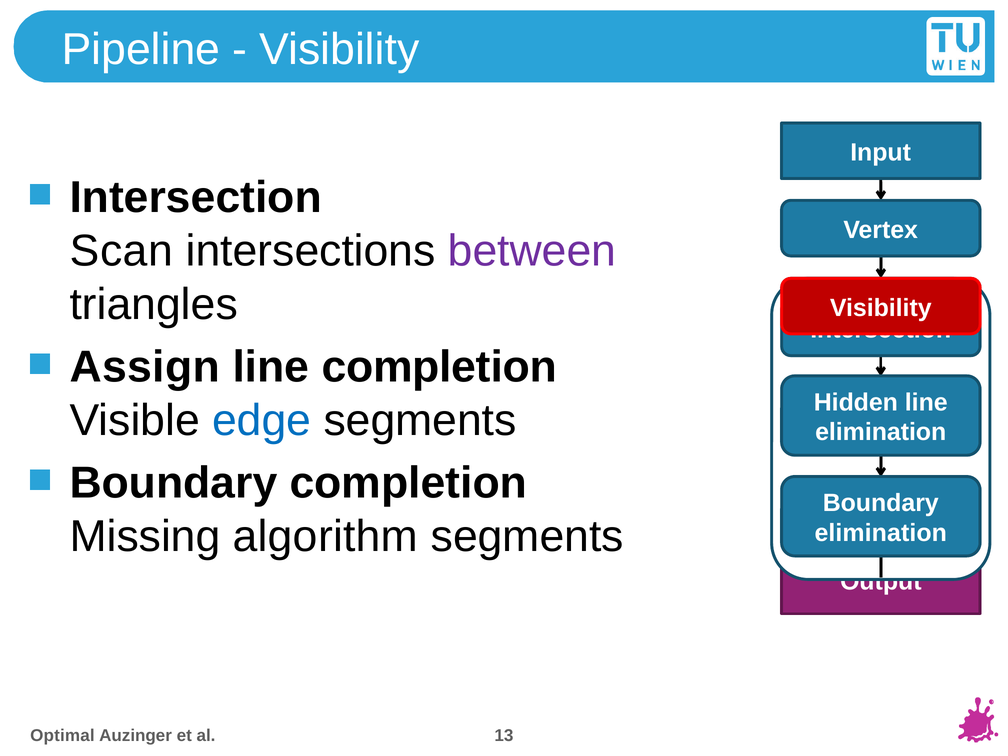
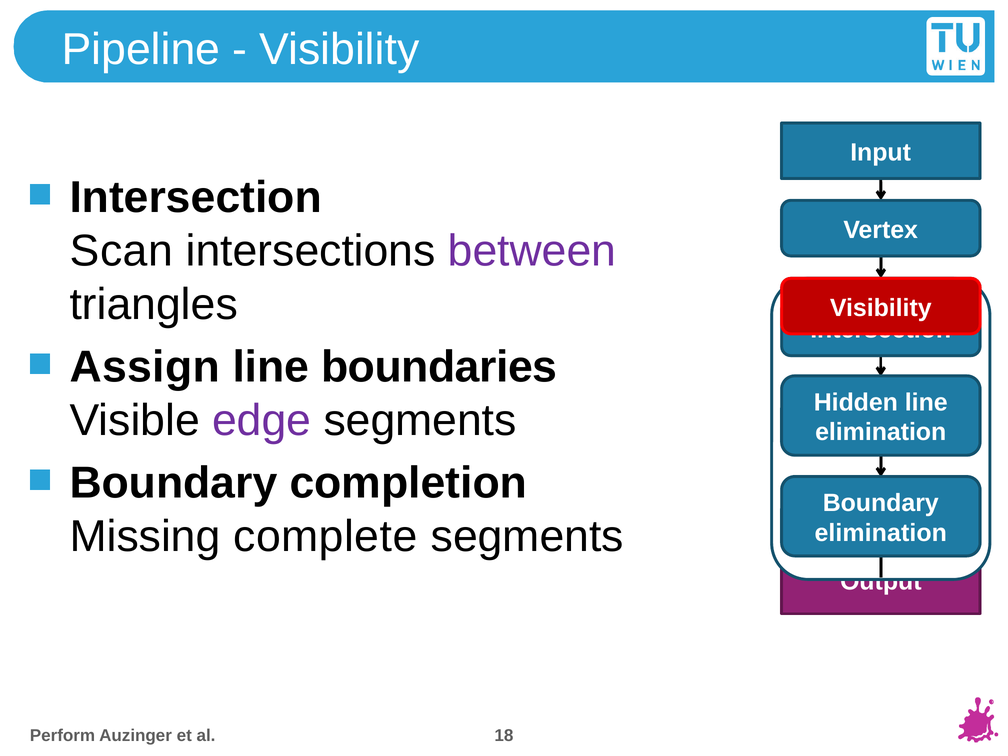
line completion: completion -> boundaries (439, 367)
edge colour: blue -> purple (262, 420)
algorithm: algorithm -> complete (325, 536)
Optimal: Optimal -> Perform (63, 735)
13: 13 -> 18 (504, 735)
